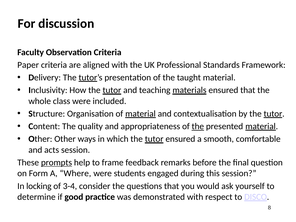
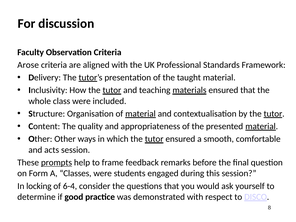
Paper: Paper -> Arose (28, 65)
the underline: present -> none (198, 126)
Where: Where -> Classes (75, 173)
3-4: 3-4 -> 6-4 (70, 186)
